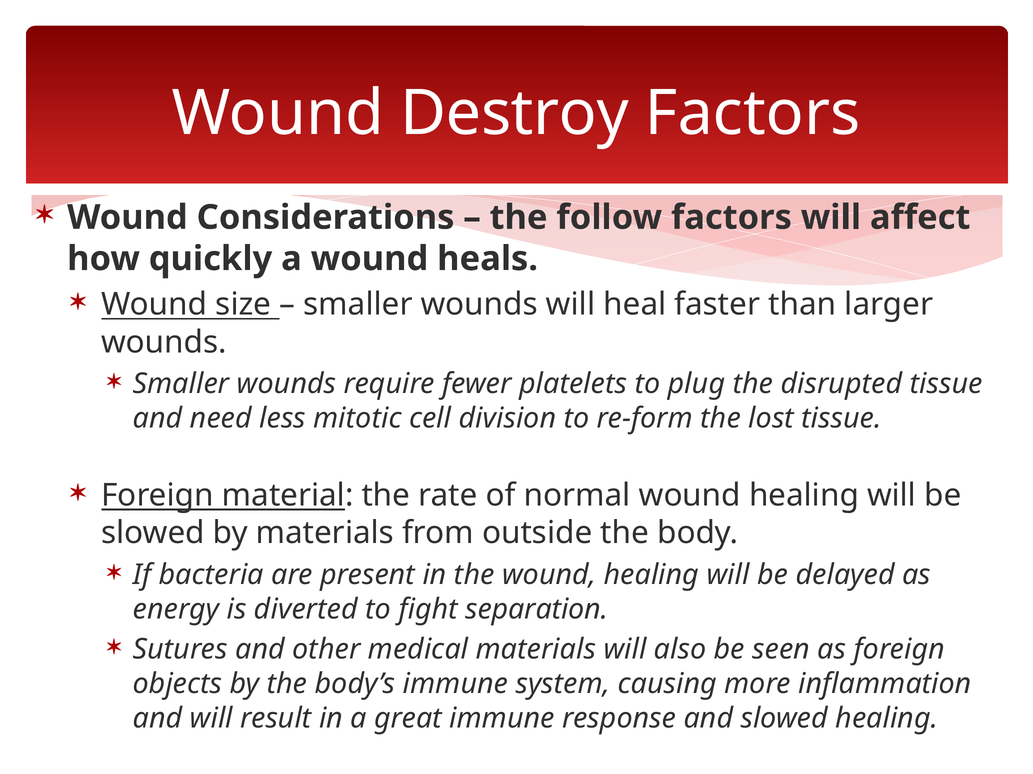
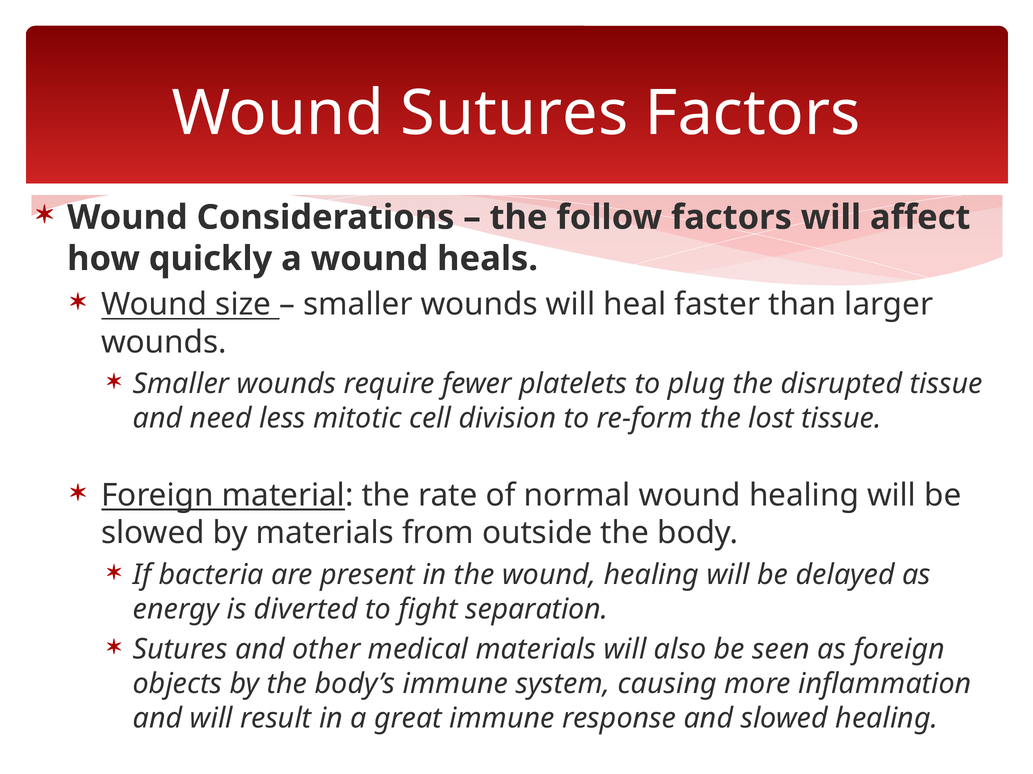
Wound Destroy: Destroy -> Sutures (514, 113)
